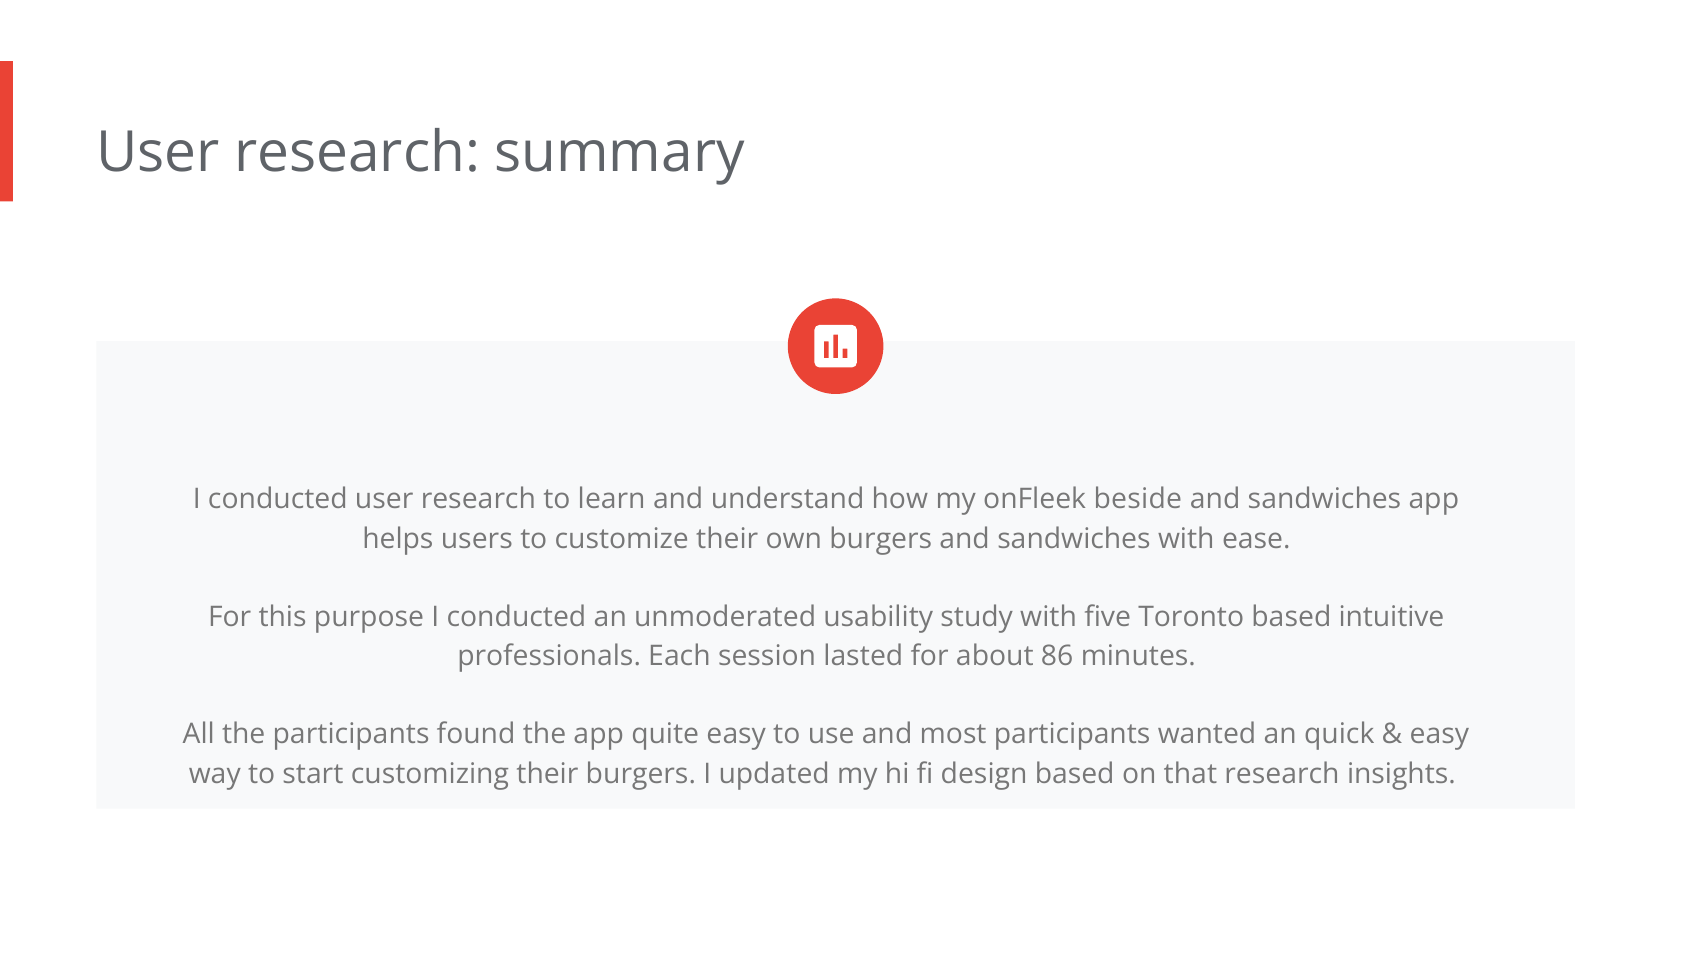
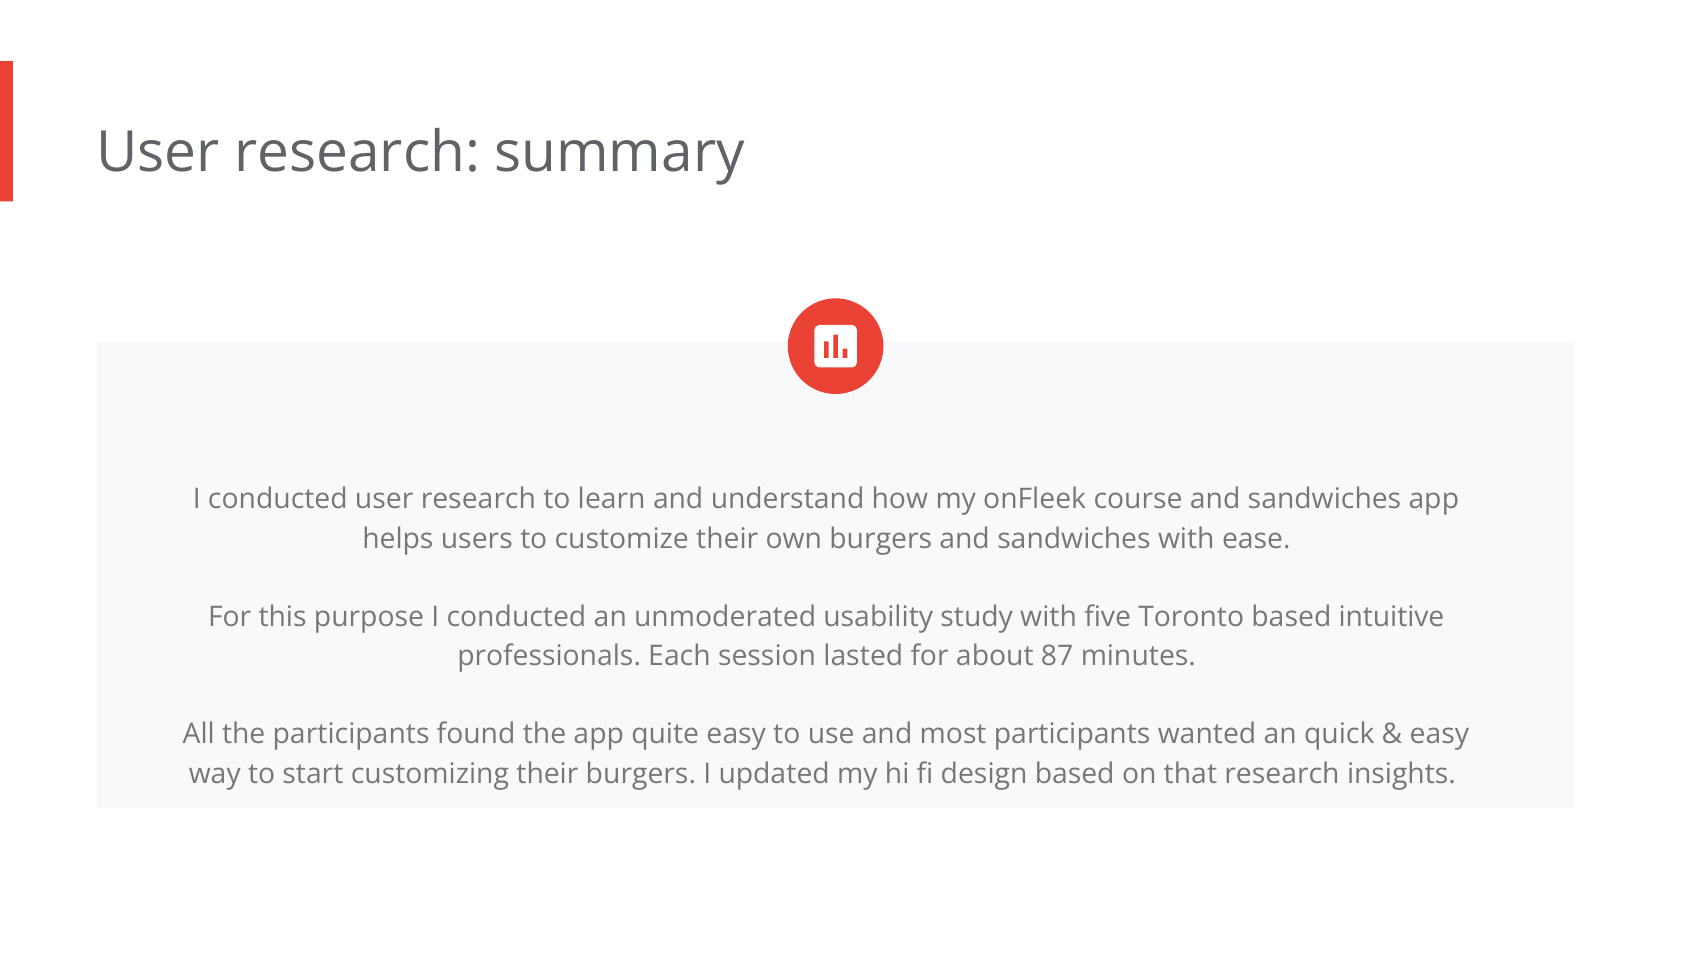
beside: beside -> course (1138, 500)
86: 86 -> 87 (1057, 656)
